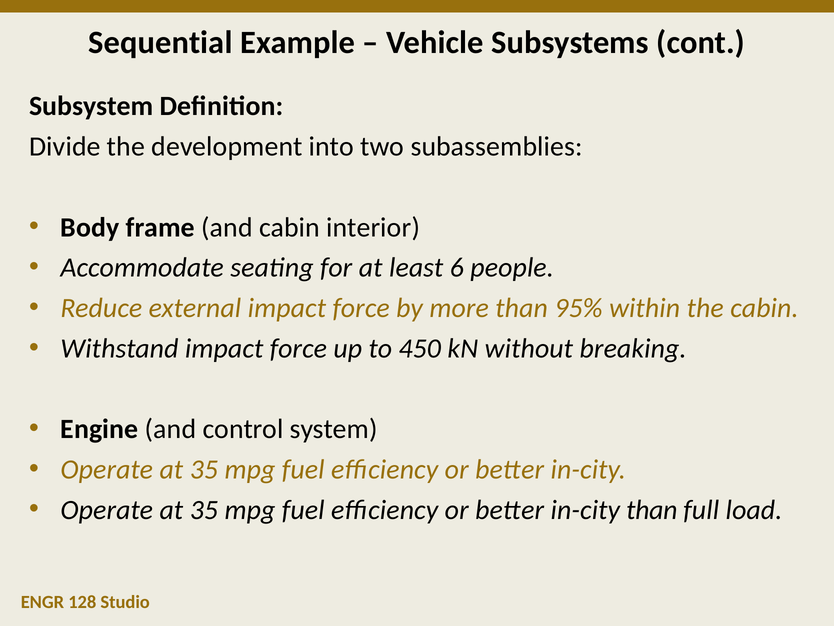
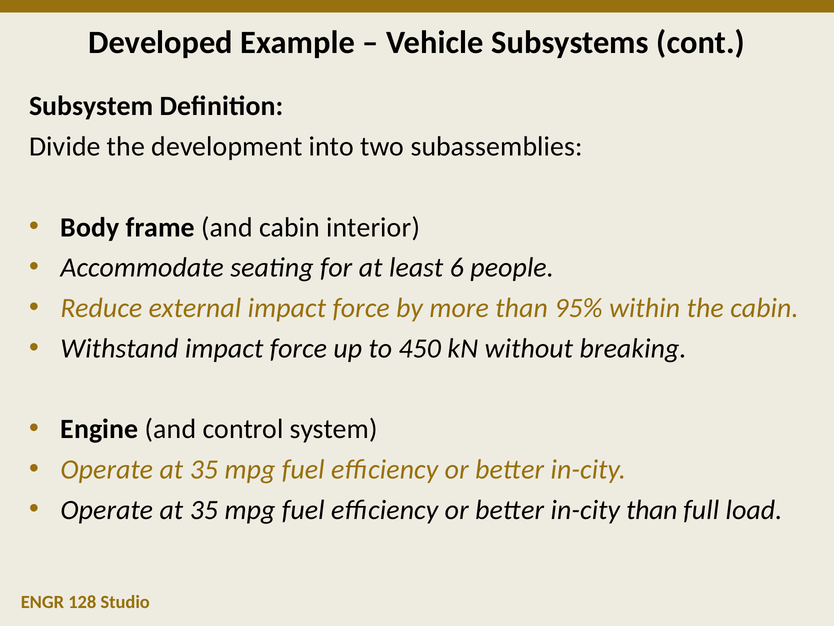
Sequential: Sequential -> Developed (160, 43)
